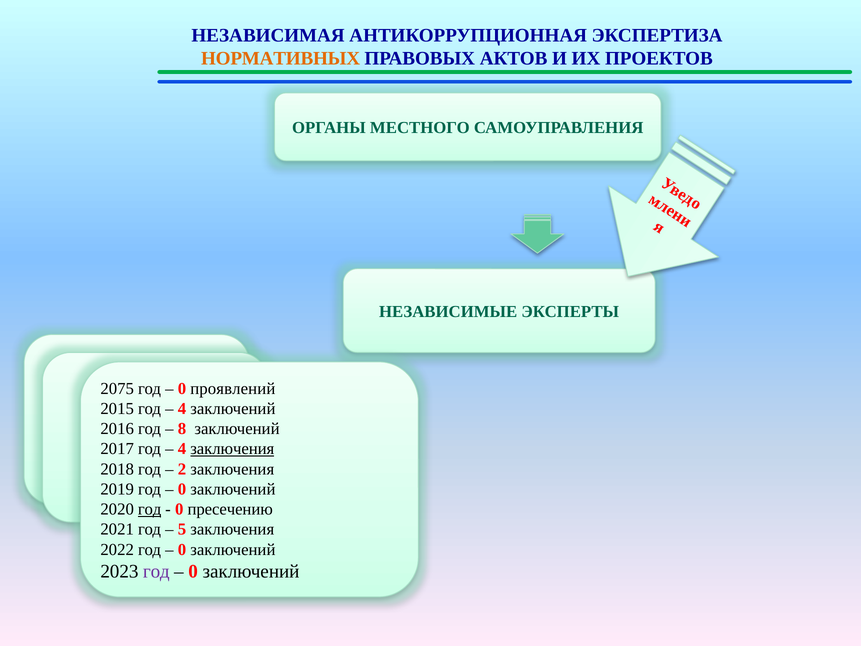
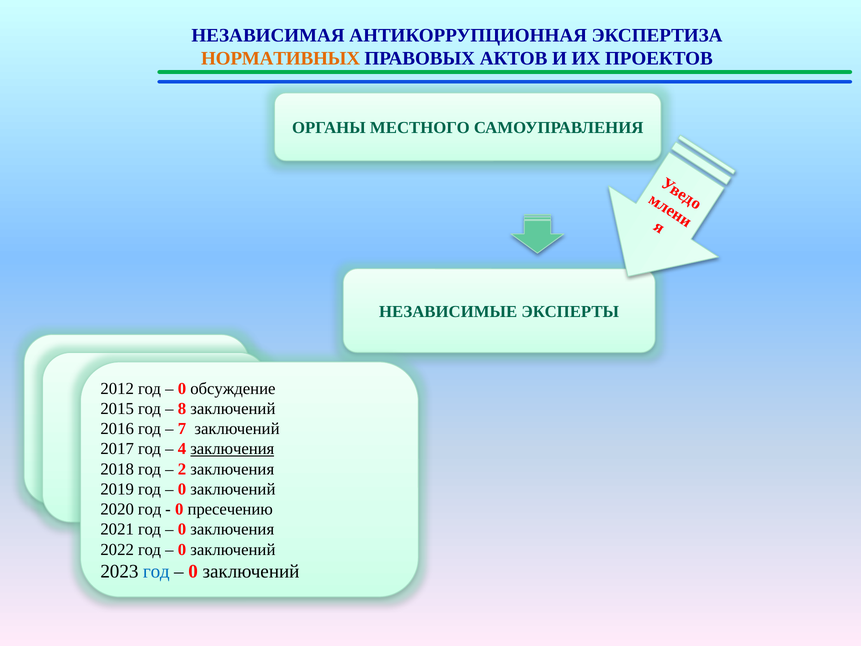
2075: 2075 -> 2012 (117, 388)
проявлений: проявлений -> обсуждение (233, 388)
4: 4 -> 8 (182, 409)
8: 8 -> 7 (182, 429)
год underline: present -> none (150, 509)
5: 5 -> 0 (182, 529)
год colour: purple -> blue (156, 571)
